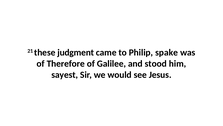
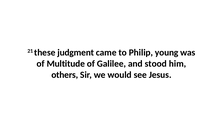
spake: spake -> young (167, 52)
Therefore: Therefore -> Multitude (66, 63)
sayest: sayest -> others (65, 75)
